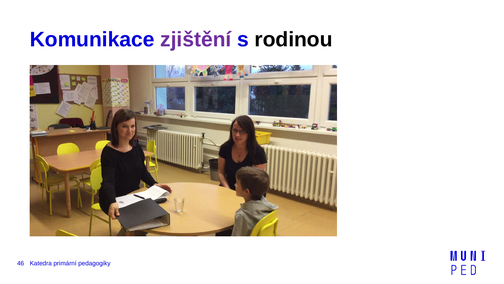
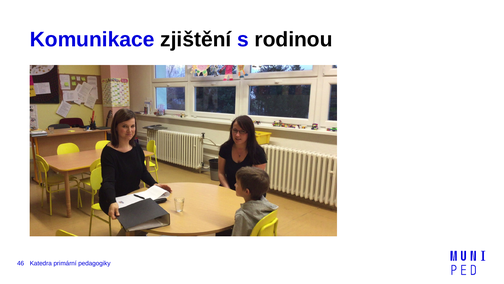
zjištění colour: purple -> black (196, 40)
